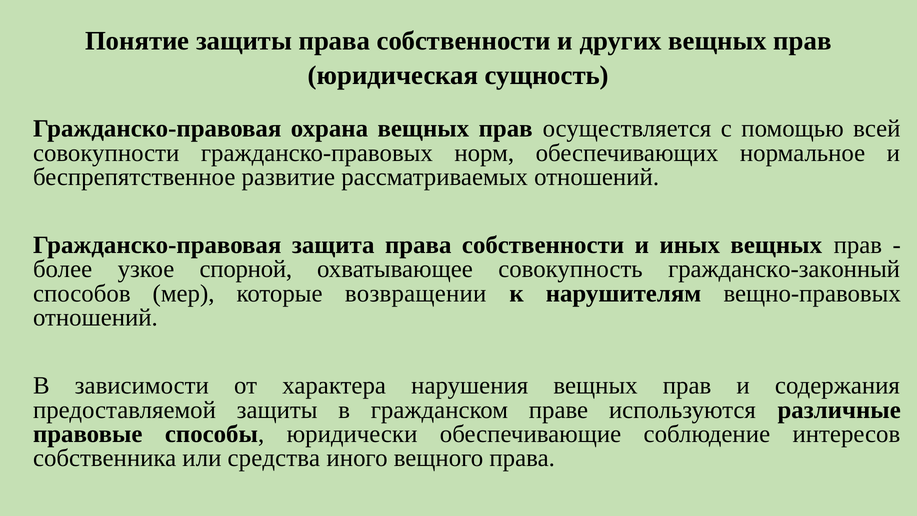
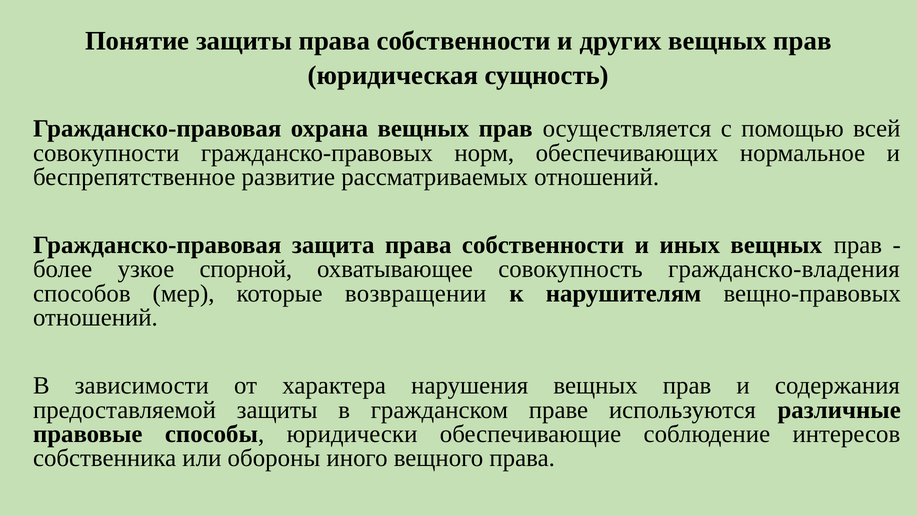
гражданско-законный: гражданско-законный -> гражданско-владения (784, 269)
средства: средства -> обороны (274, 458)
